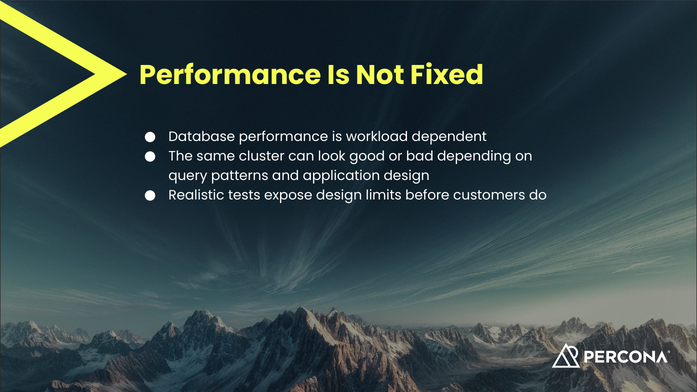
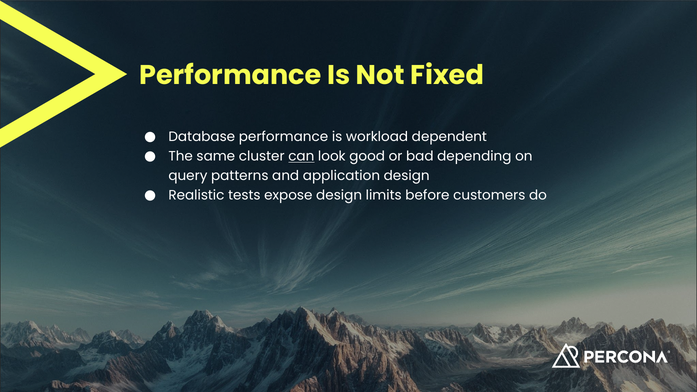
can underline: none -> present (301, 156)
